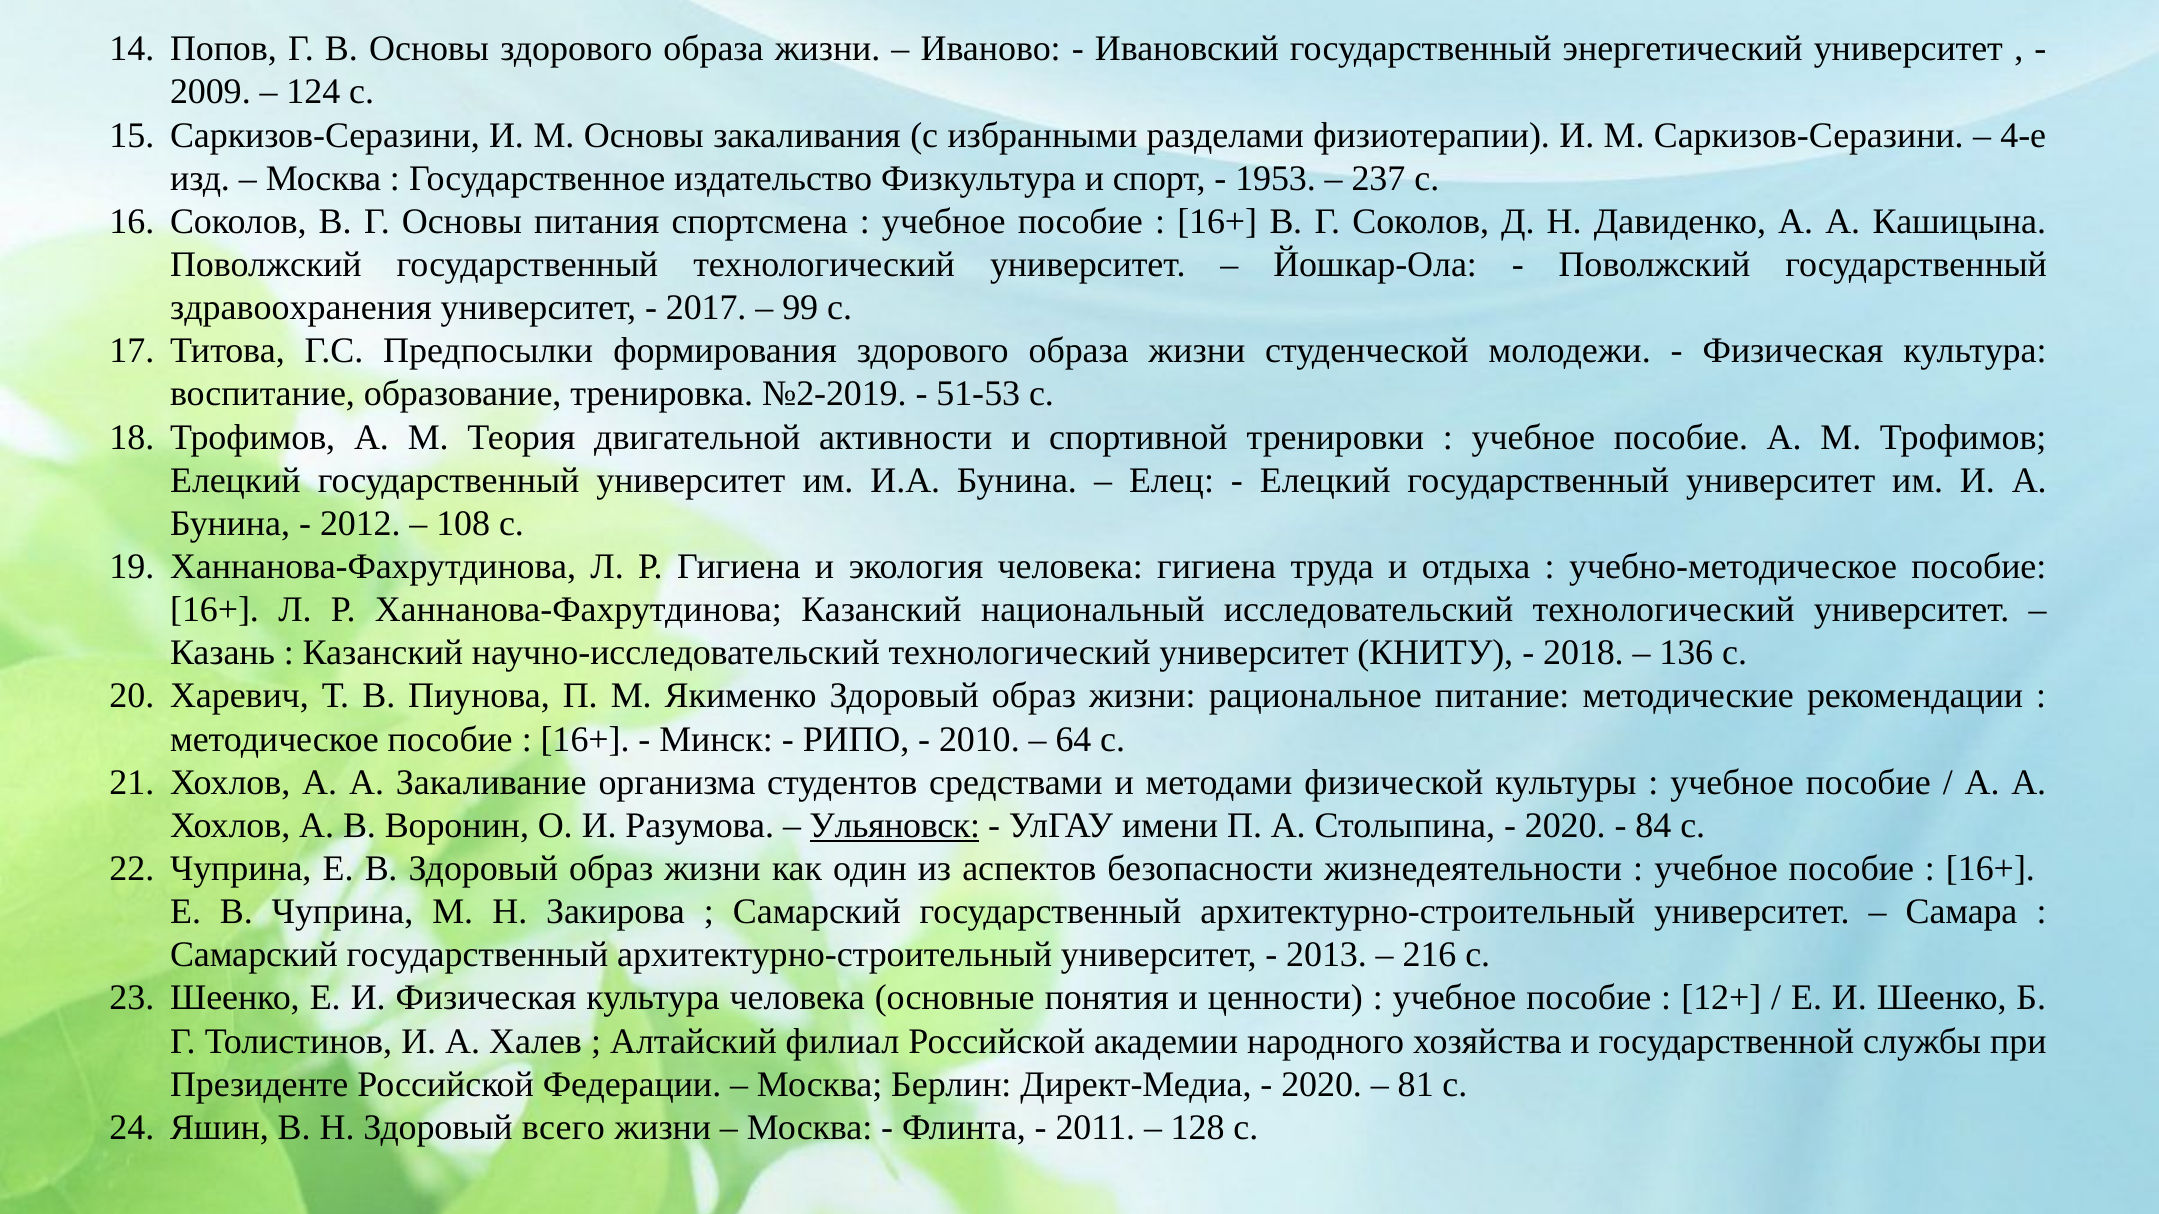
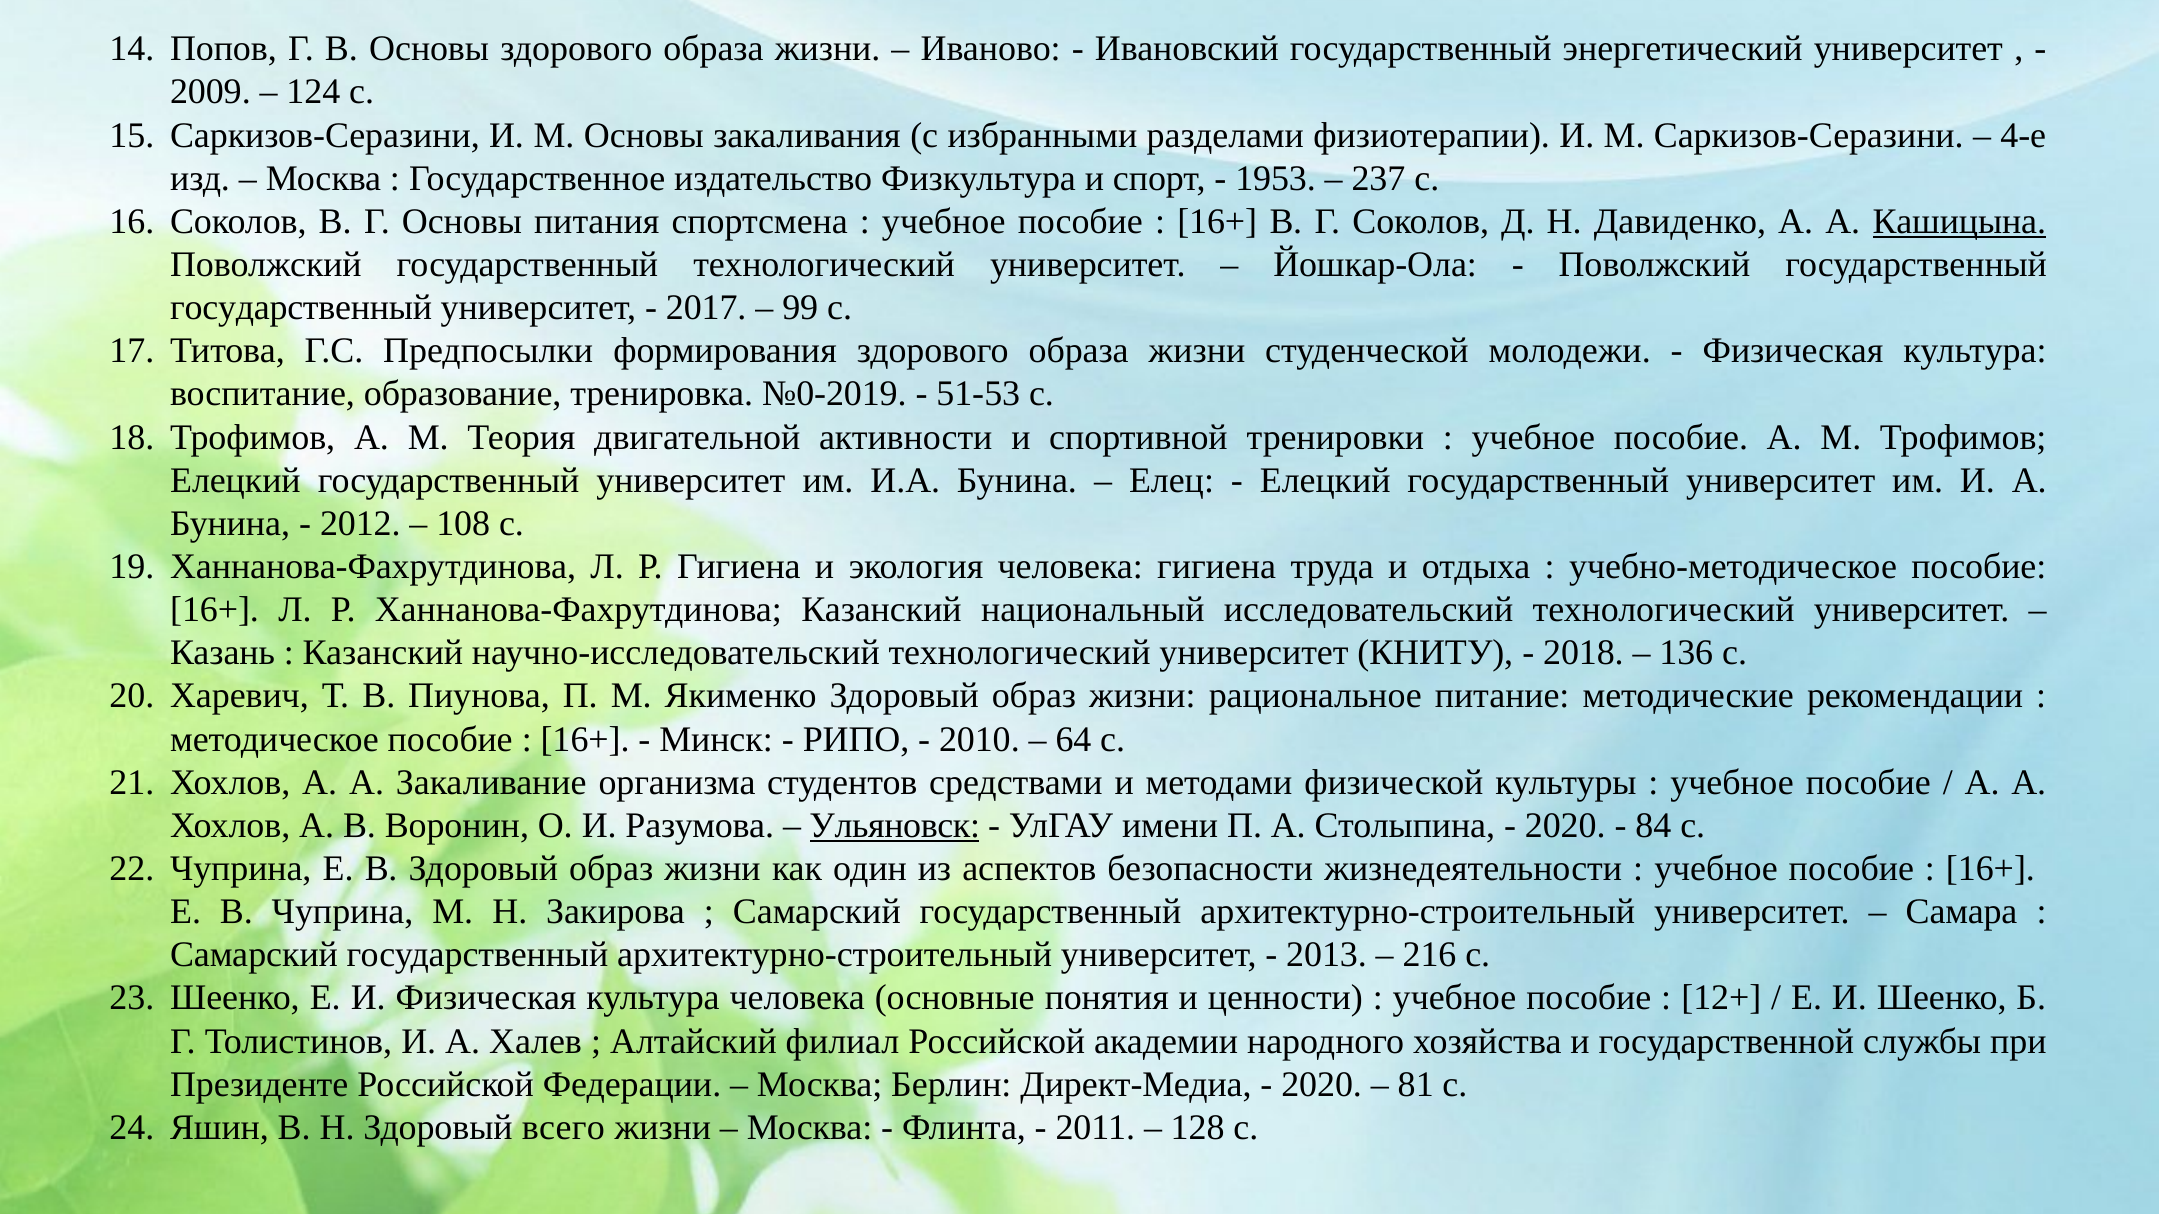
Кашицына underline: none -> present (1959, 222)
здравоохранения: здравоохранения -> государственный (301, 308)
№2-2019: №2-2019 -> №0-2019 (834, 394)
